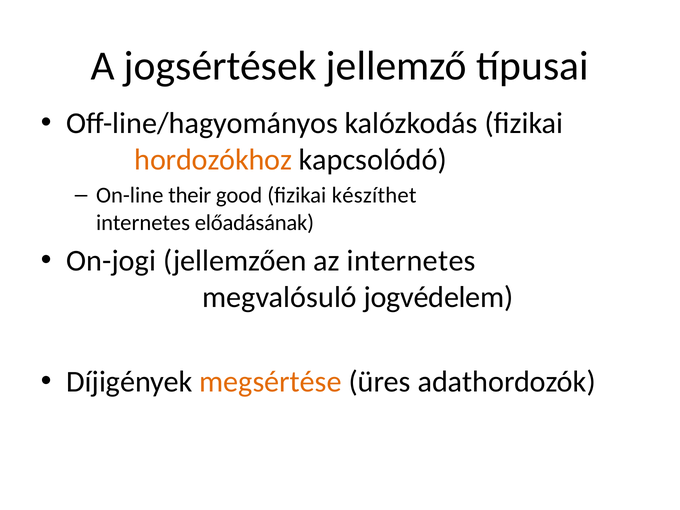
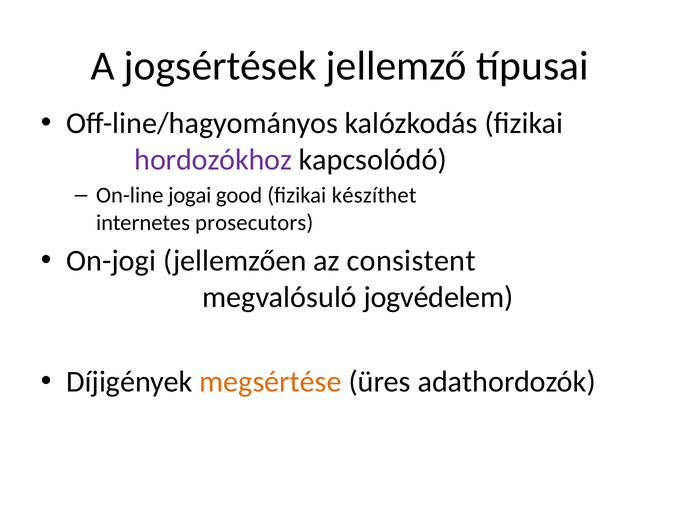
hordozókhoz colour: orange -> purple (213, 160)
their: their -> jogai (190, 195)
előadásának: előadásának -> prosecutors (254, 223)
az internetes: internetes -> consistent (411, 261)
